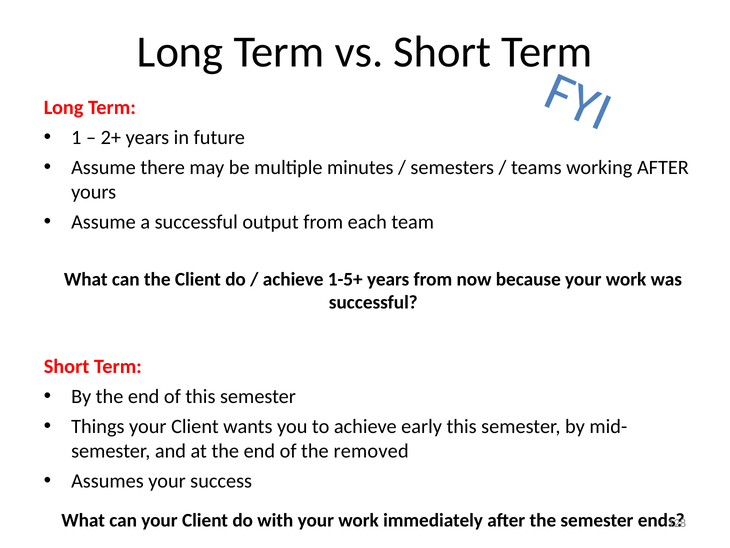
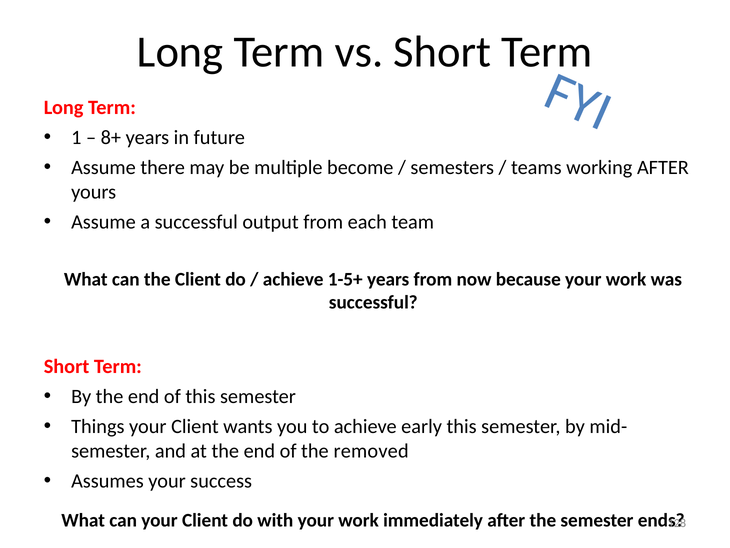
2+: 2+ -> 8+ (111, 137)
minutes: minutes -> become (360, 167)
